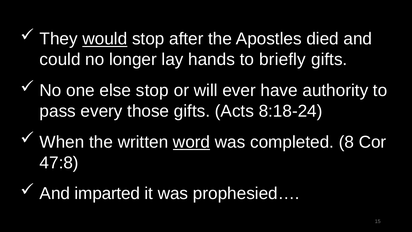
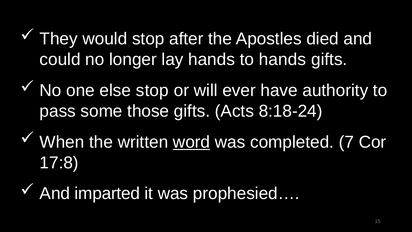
would underline: present -> none (105, 39)
to briefly: briefly -> hands (282, 60)
every: every -> some (102, 111)
8: 8 -> 7 (346, 142)
47:8: 47:8 -> 17:8 (59, 163)
